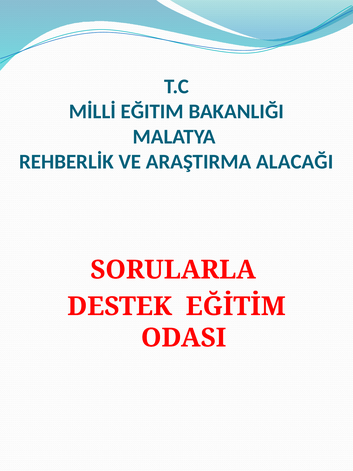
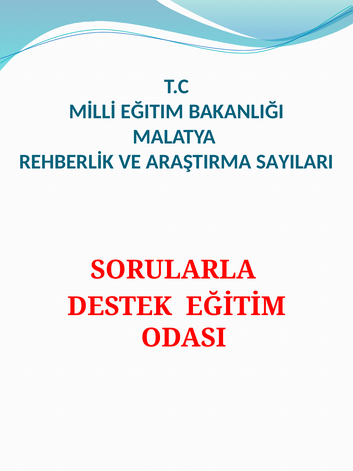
ALACAĞI: ALACAĞI -> SAYILARI (295, 162)
